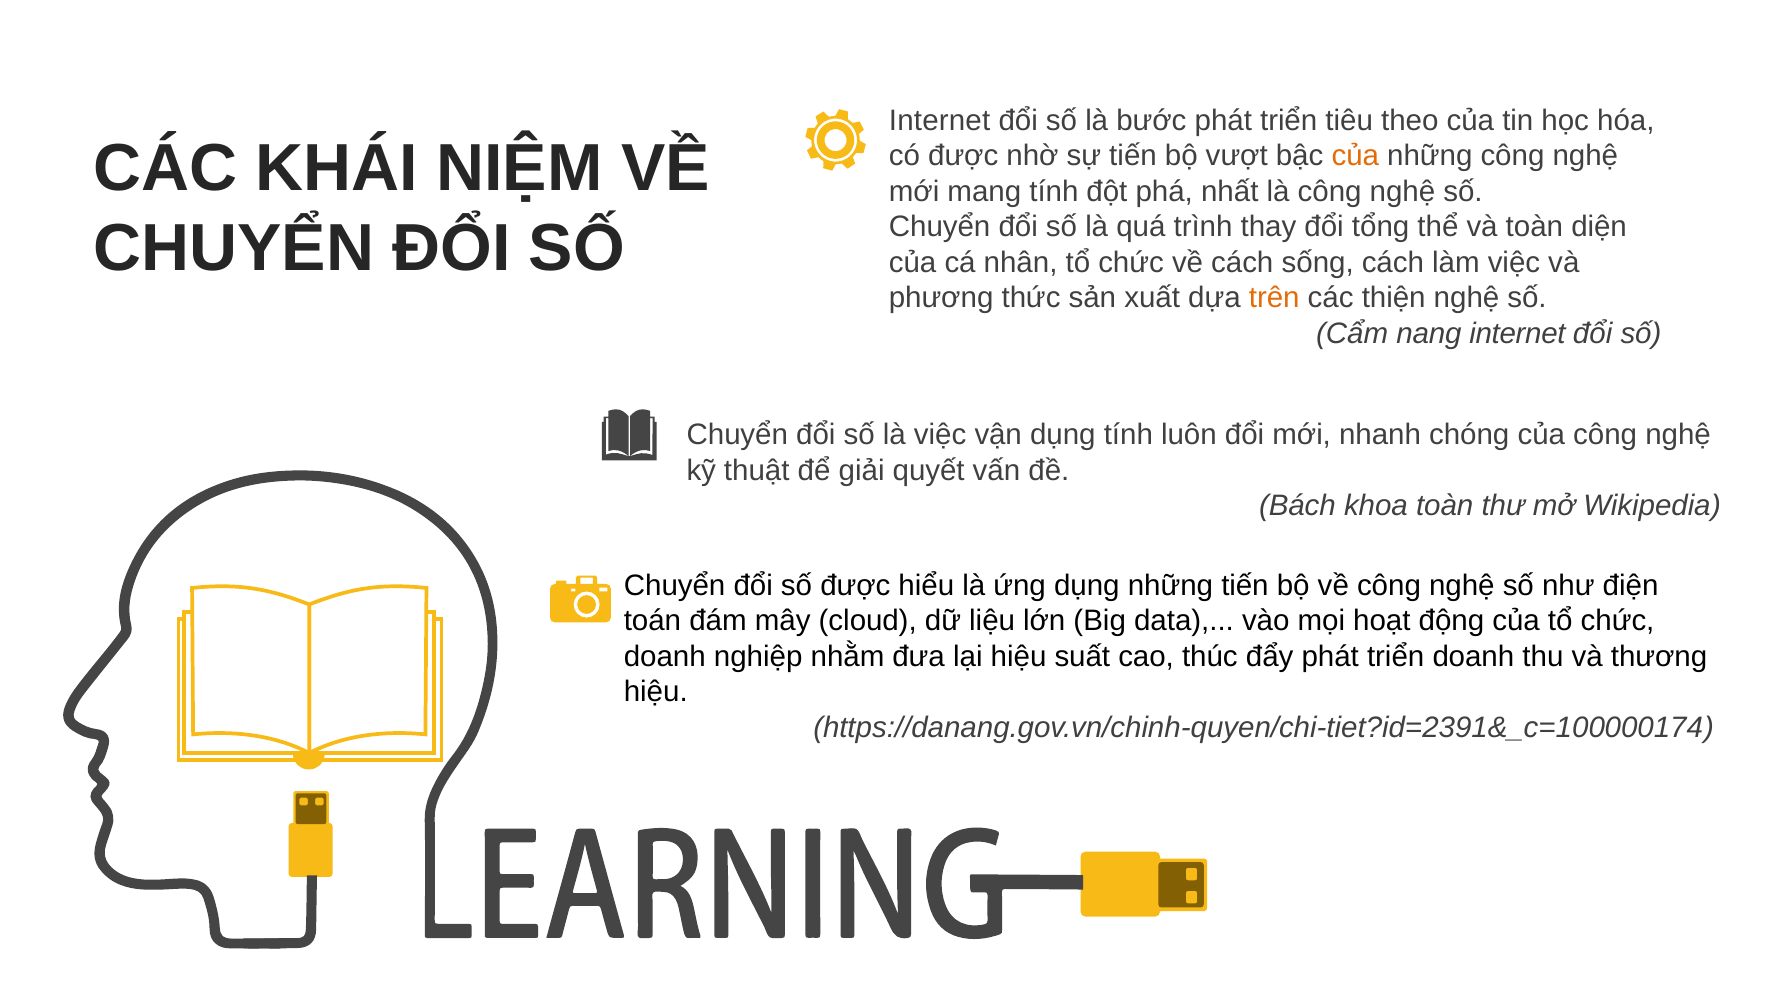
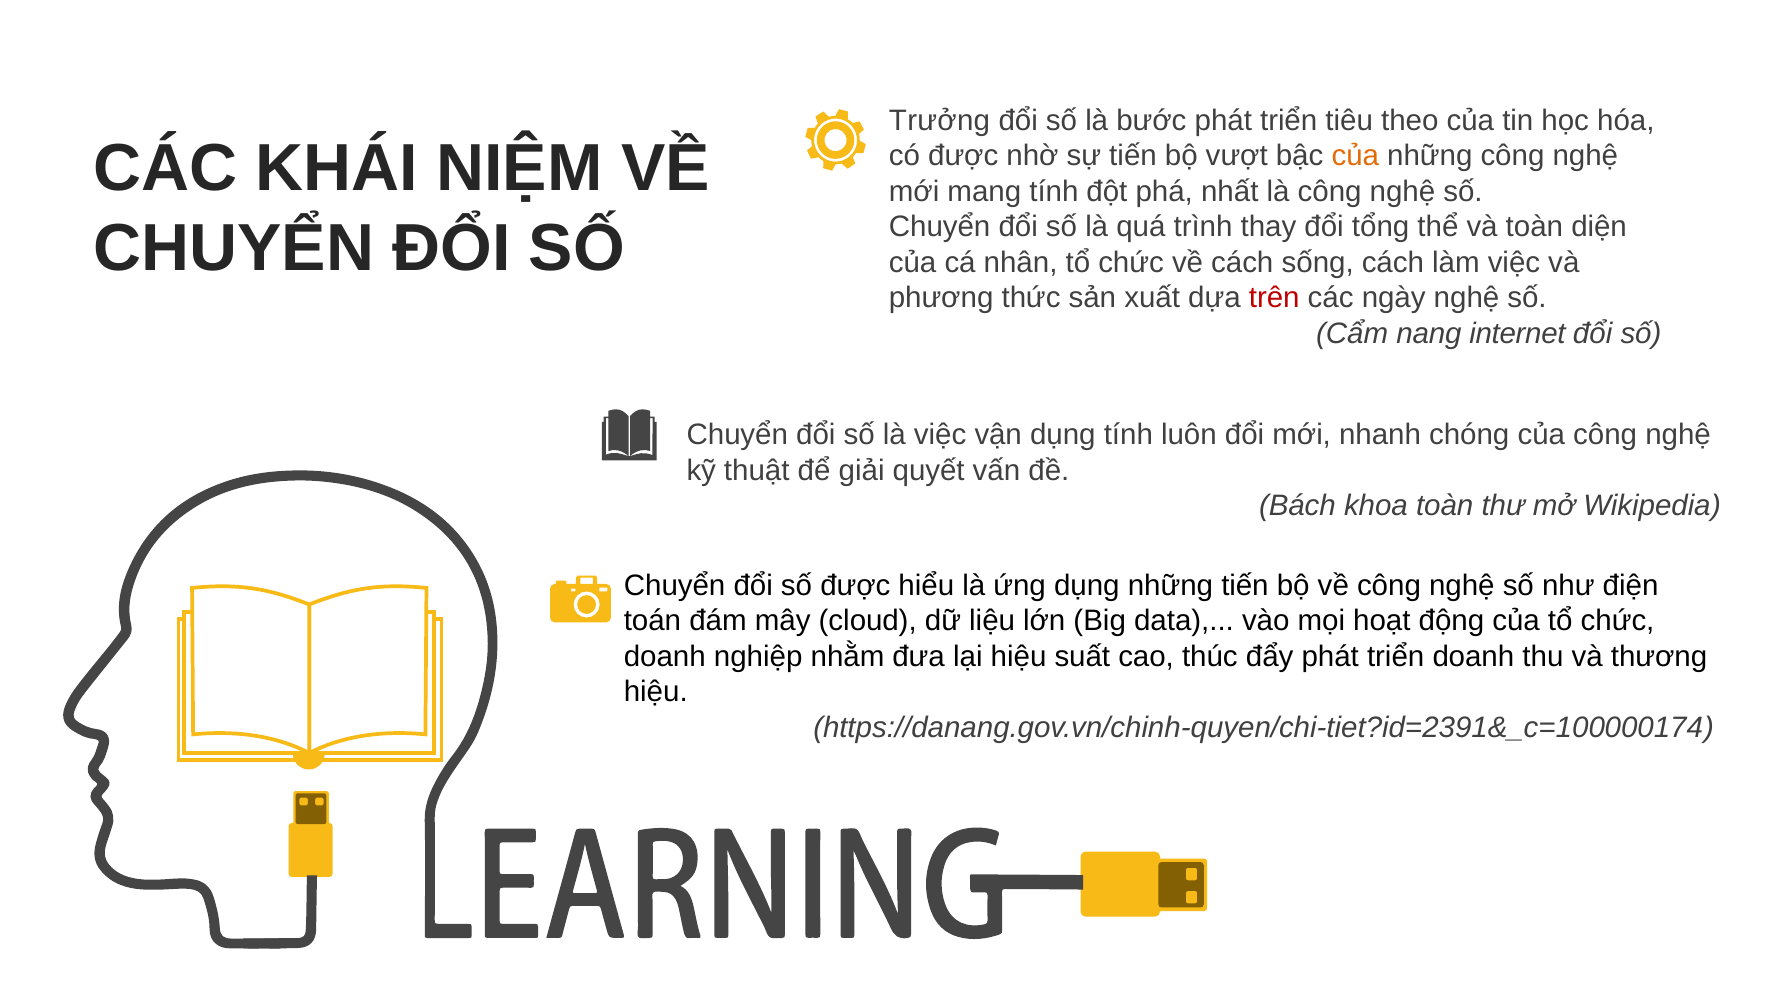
Internet: Internet -> Trưởng (940, 121)
trên colour: orange -> red (1274, 298)
thiện: thiện -> ngày (1394, 298)
